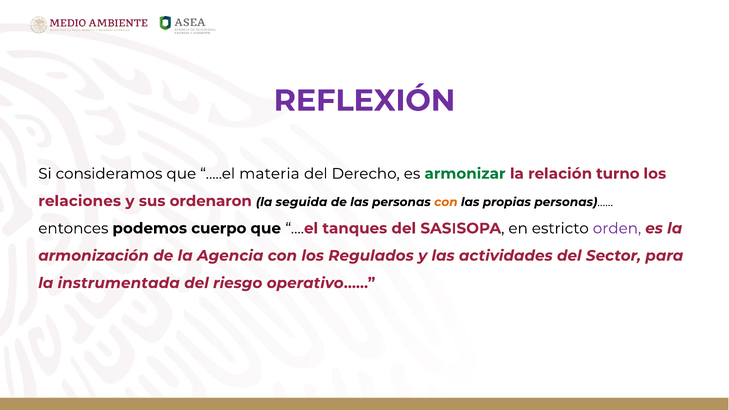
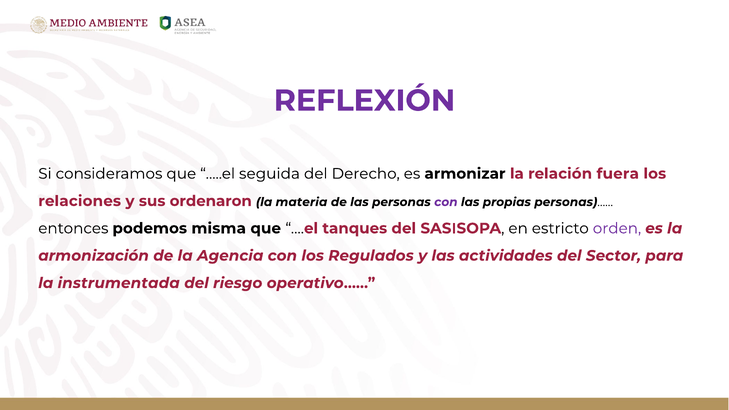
materia: materia -> seguida (269, 174)
armonizar colour: green -> black (465, 174)
turno: turno -> fuera (618, 174)
seguida: seguida -> materia (301, 202)
con colour: orange -> purple (446, 202)
cuerpo: cuerpo -> misma (219, 228)
